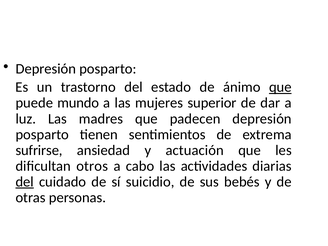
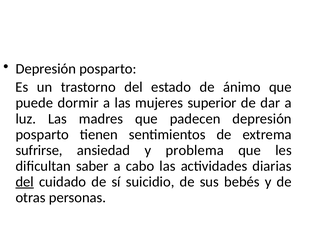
que underline: present -> none (280, 87)
mundo: mundo -> dormir (78, 103)
actuación: actuación -> problema (195, 150)
otros: otros -> saber (92, 166)
